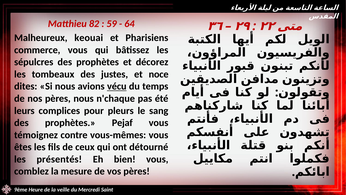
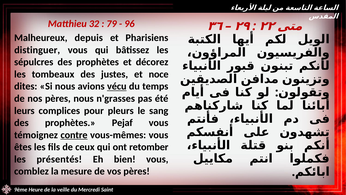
82: 82 -> 32 (94, 24)
59: 59 -> 79 (112, 24)
64: 64 -> 96 (129, 24)
keouai: keouai -> depuis (89, 38)
commerce: commerce -> distinguer (37, 50)
n'chaque: n'chaque -> n'grasses (116, 98)
contre underline: none -> present (74, 135)
détourné: détourné -> retomber (149, 147)
